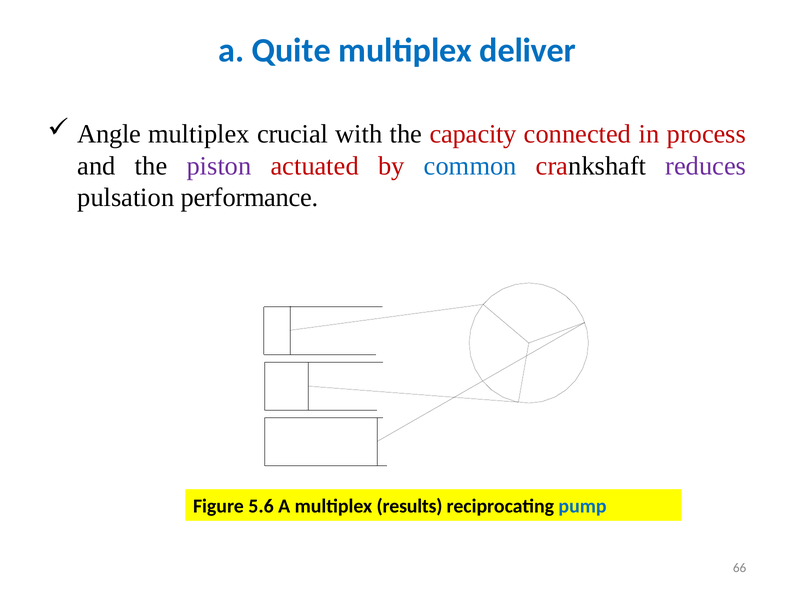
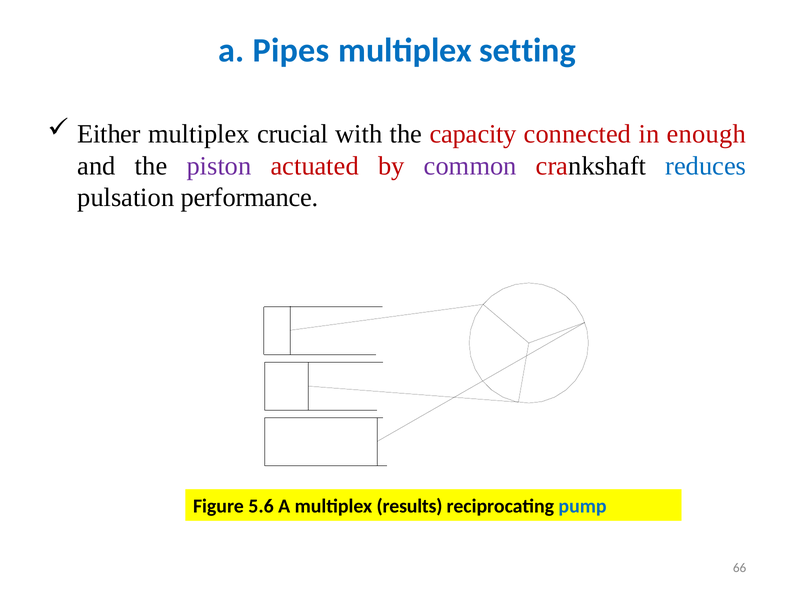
Quite: Quite -> Pipes (291, 51)
deliver: deliver -> setting (528, 51)
Angle: Angle -> Either (109, 134)
process: process -> enough (706, 134)
common colour: blue -> purple (470, 166)
reduces colour: purple -> blue (706, 166)
